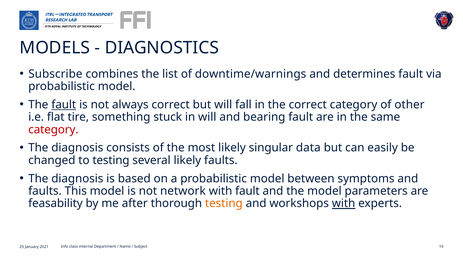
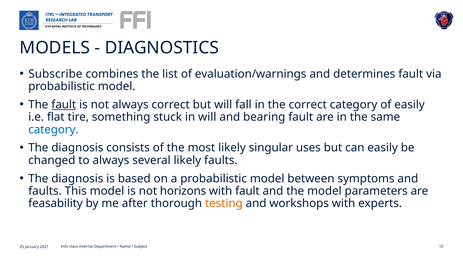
downtime/warnings: downtime/warnings -> evaluation/warnings (251, 74)
of other: other -> easily (410, 105)
category colour: red -> blue (53, 130)
data: data -> uses (308, 148)
to testing: testing -> always (111, 161)
network: network -> horizons (183, 191)
with underline: present -> none (344, 204)
